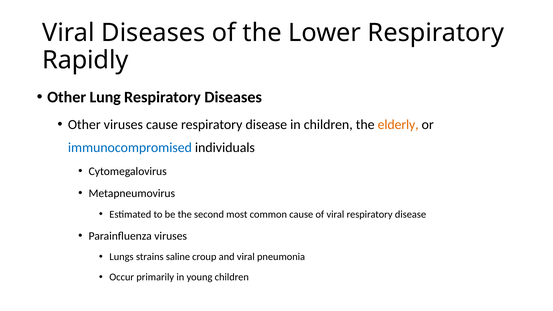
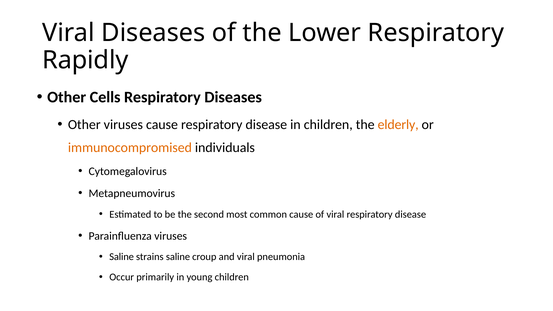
Lung: Lung -> Cells (105, 97)
immunocompromised colour: blue -> orange (130, 148)
Lungs: Lungs -> Saline (122, 257)
